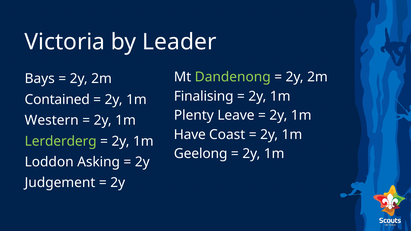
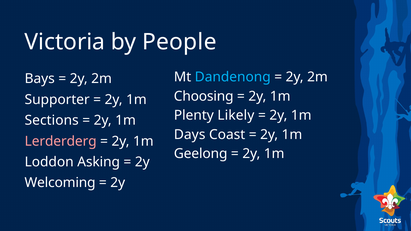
Leader: Leader -> People (179, 42)
Dandenong colour: light green -> light blue (233, 77)
Finalising: Finalising -> Choosing (204, 96)
Contained: Contained -> Supporter (57, 100)
Leave: Leave -> Likely (236, 116)
Western: Western -> Sections (52, 120)
Have: Have -> Days (190, 135)
Lerderderg colour: light green -> pink (61, 141)
Judgement: Judgement -> Welcoming (60, 183)
